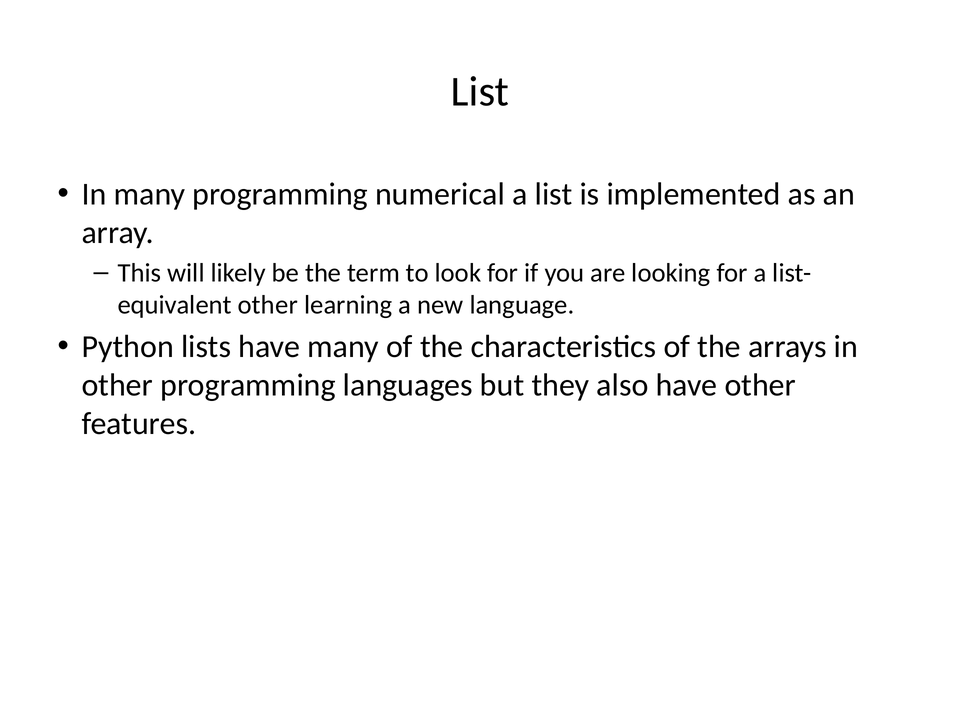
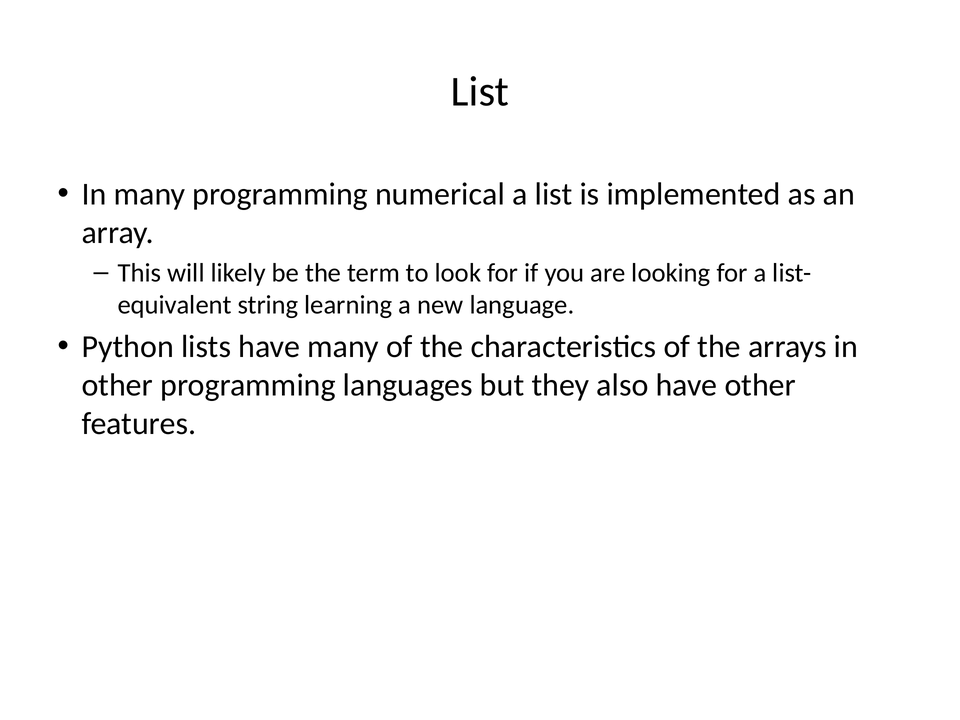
other: other -> string (268, 305)
